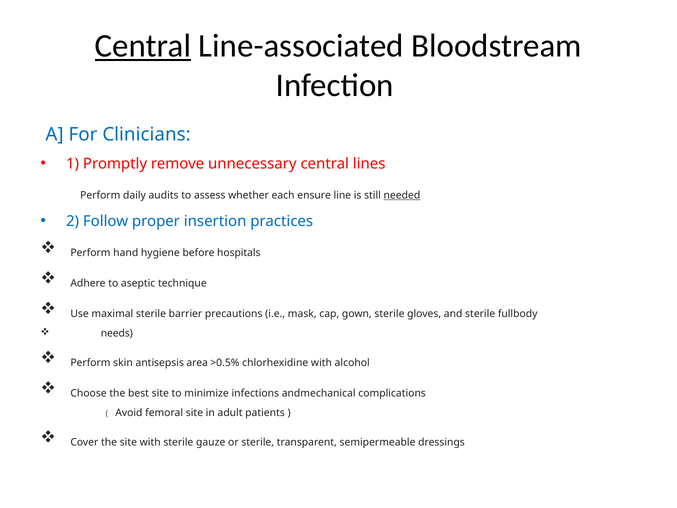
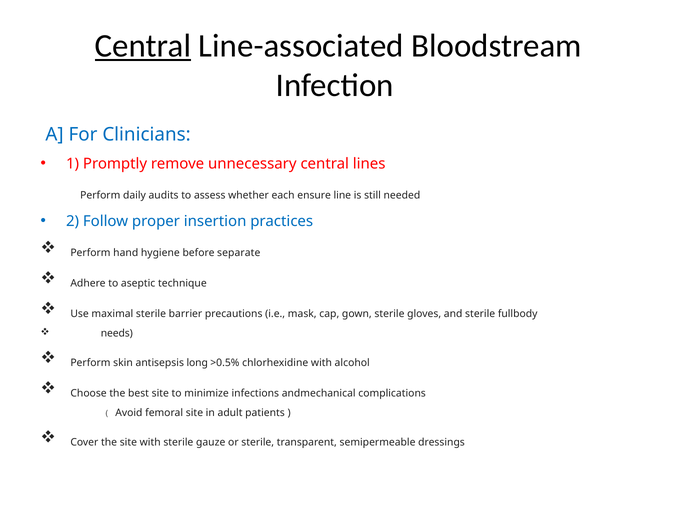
needed underline: present -> none (402, 195)
hospitals: hospitals -> separate (239, 253)
area: area -> long (197, 363)
